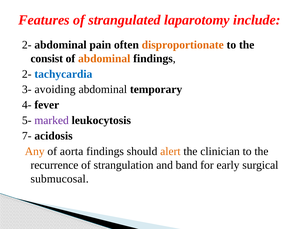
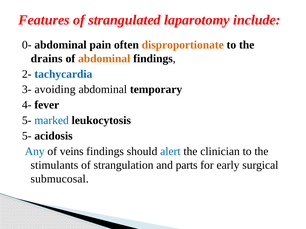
2-: 2- -> 0- (27, 45)
consist: consist -> drains (47, 59)
marked colour: purple -> blue (52, 121)
7-: 7- -> 5- (27, 136)
Any colour: orange -> blue (35, 152)
aorta: aorta -> veins (72, 152)
alert colour: orange -> blue (170, 152)
recurrence: recurrence -> stimulants (54, 165)
band: band -> parts (187, 165)
